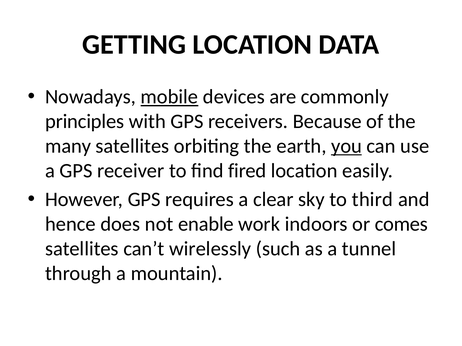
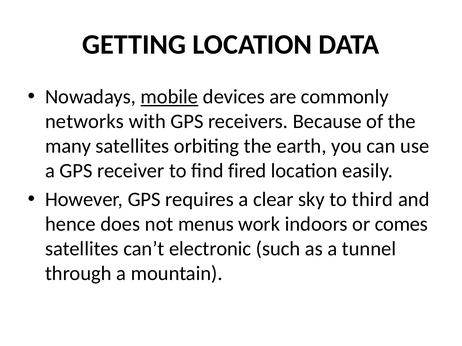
principles: principles -> networks (85, 122)
you underline: present -> none (347, 146)
enable: enable -> menus (206, 224)
wirelessly: wirelessly -> electronic (210, 249)
